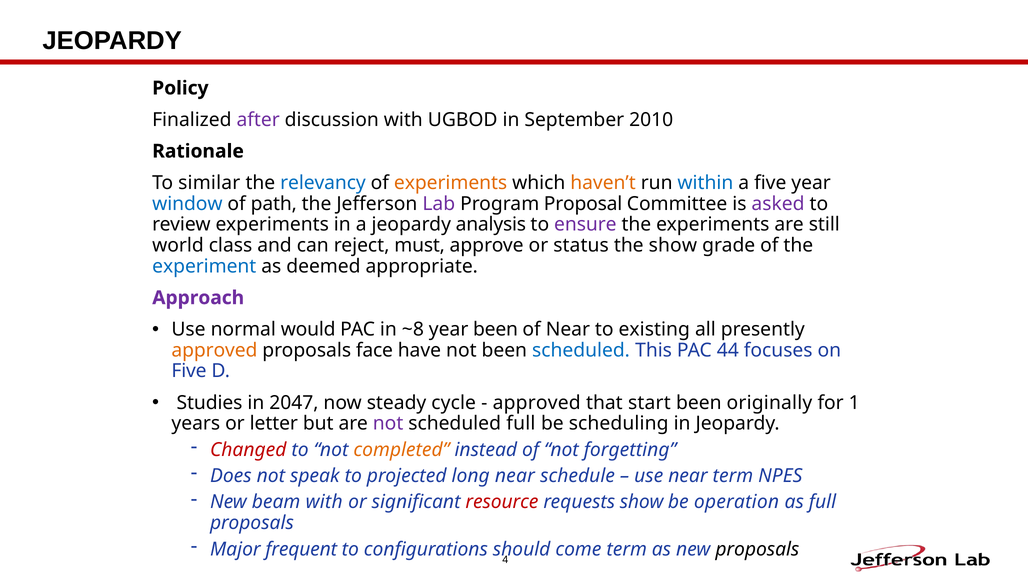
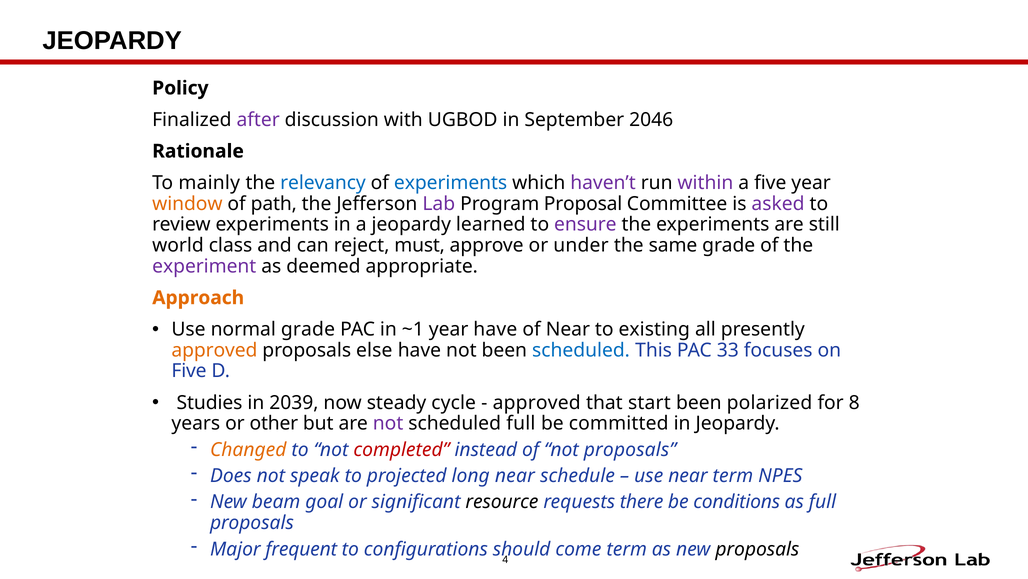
2010: 2010 -> 2046 (651, 120)
similar: similar -> mainly (209, 183)
experiments colour: orange -> blue (451, 183)
haven’t colour: orange -> purple (603, 183)
within colour: blue -> purple (705, 183)
window colour: blue -> orange (187, 203)
analysis: analysis -> learned (491, 224)
status: status -> under (581, 245)
the show: show -> same (673, 245)
experiment colour: blue -> purple (204, 266)
Approach colour: purple -> orange (198, 297)
normal would: would -> grade (308, 329)
~8: ~8 -> ~1 (413, 329)
year been: been -> have (495, 329)
face: face -> else (374, 350)
44: 44 -> 33 (728, 350)
2047: 2047 -> 2039 (294, 402)
originally: originally -> polarized (769, 402)
1: 1 -> 8 (854, 402)
letter: letter -> other (274, 423)
scheduling: scheduling -> committed (619, 423)
Changed colour: red -> orange (248, 449)
completed colour: orange -> red (402, 449)
not forgetting: forgetting -> proposals (630, 449)
beam with: with -> goal (324, 501)
resource colour: red -> black (502, 501)
requests show: show -> there (642, 501)
operation: operation -> conditions (737, 501)
